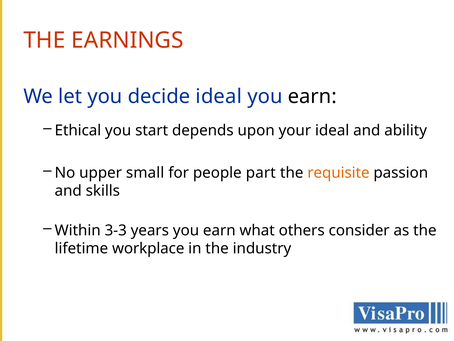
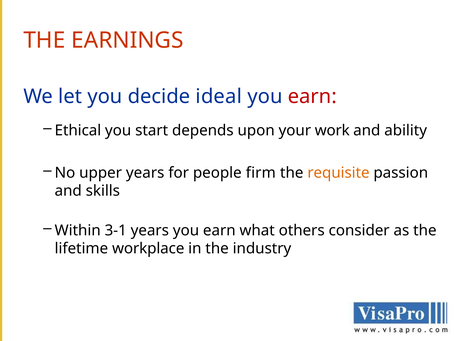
earn colour: black -> red (312, 96)
your ideal: ideal -> work (332, 130)
upper small: small -> years (145, 173)
part: part -> firm (261, 173)
3-3: 3-3 -> 3-1 (116, 230)
